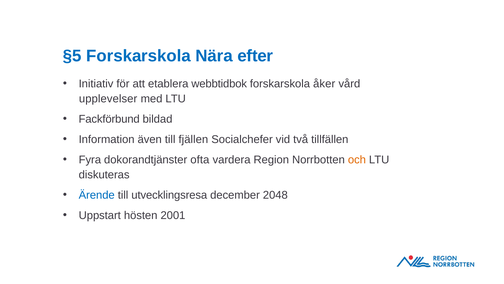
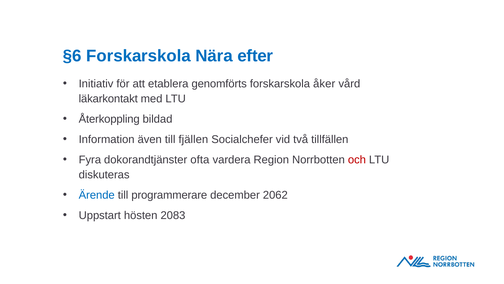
§5: §5 -> §6 (72, 56)
webbtidbok: webbtidbok -> genomförts (219, 84)
upplevelser: upplevelser -> läkarkontakt (108, 99)
Fackförbund: Fackförbund -> Återkoppling (109, 119)
och colour: orange -> red (357, 160)
utvecklingsresa: utvecklingsresa -> programmerare (169, 195)
2048: 2048 -> 2062 (275, 195)
2001: 2001 -> 2083 (173, 215)
